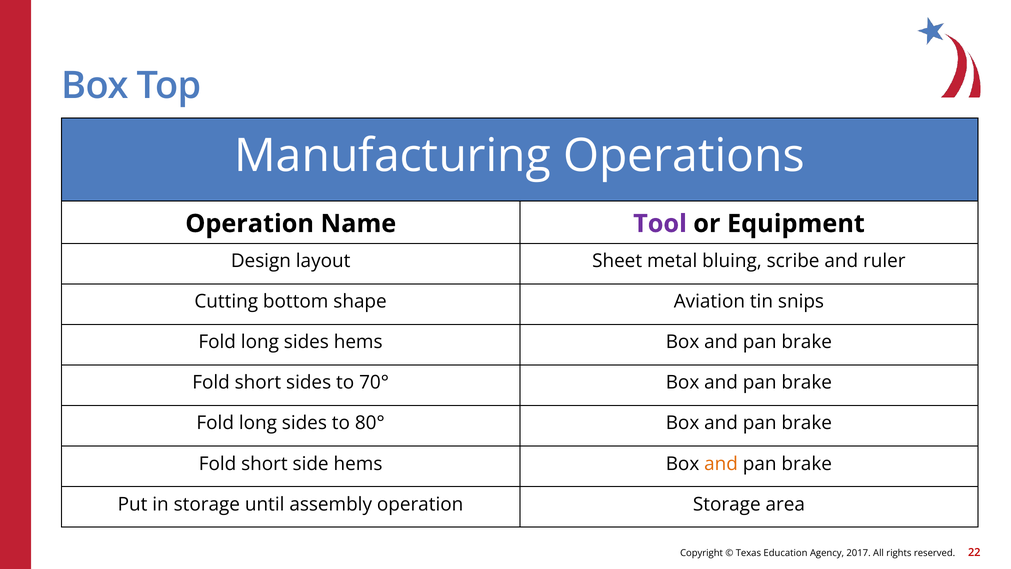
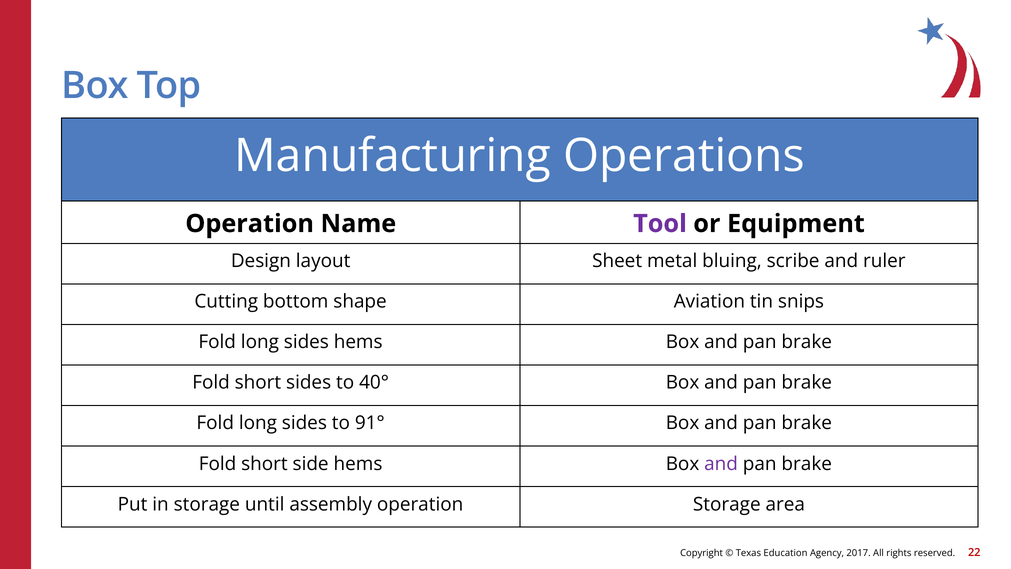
70°: 70° -> 40° (374, 382)
80°: 80° -> 91° (370, 423)
and colour: orange -> purple (721, 463)
